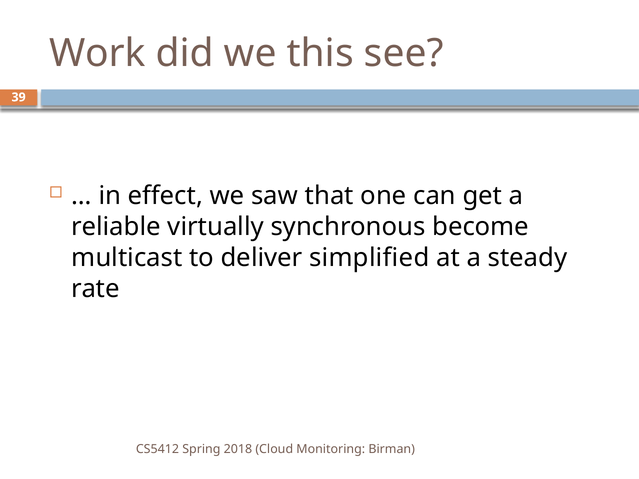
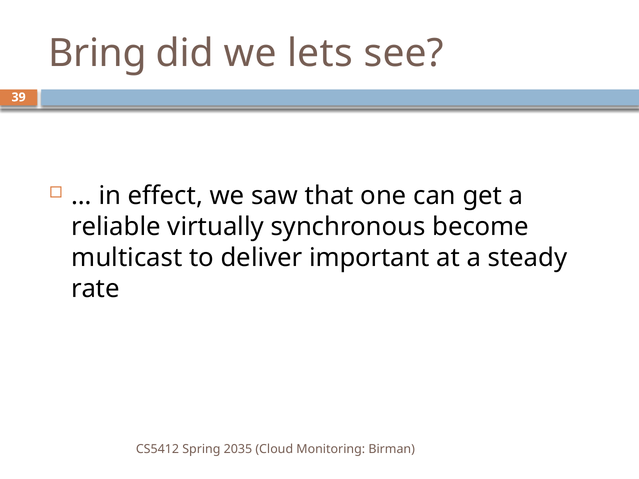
Work: Work -> Bring (98, 53)
this: this -> lets (320, 53)
simplified: simplified -> important (369, 258)
2018: 2018 -> 2035 (238, 449)
